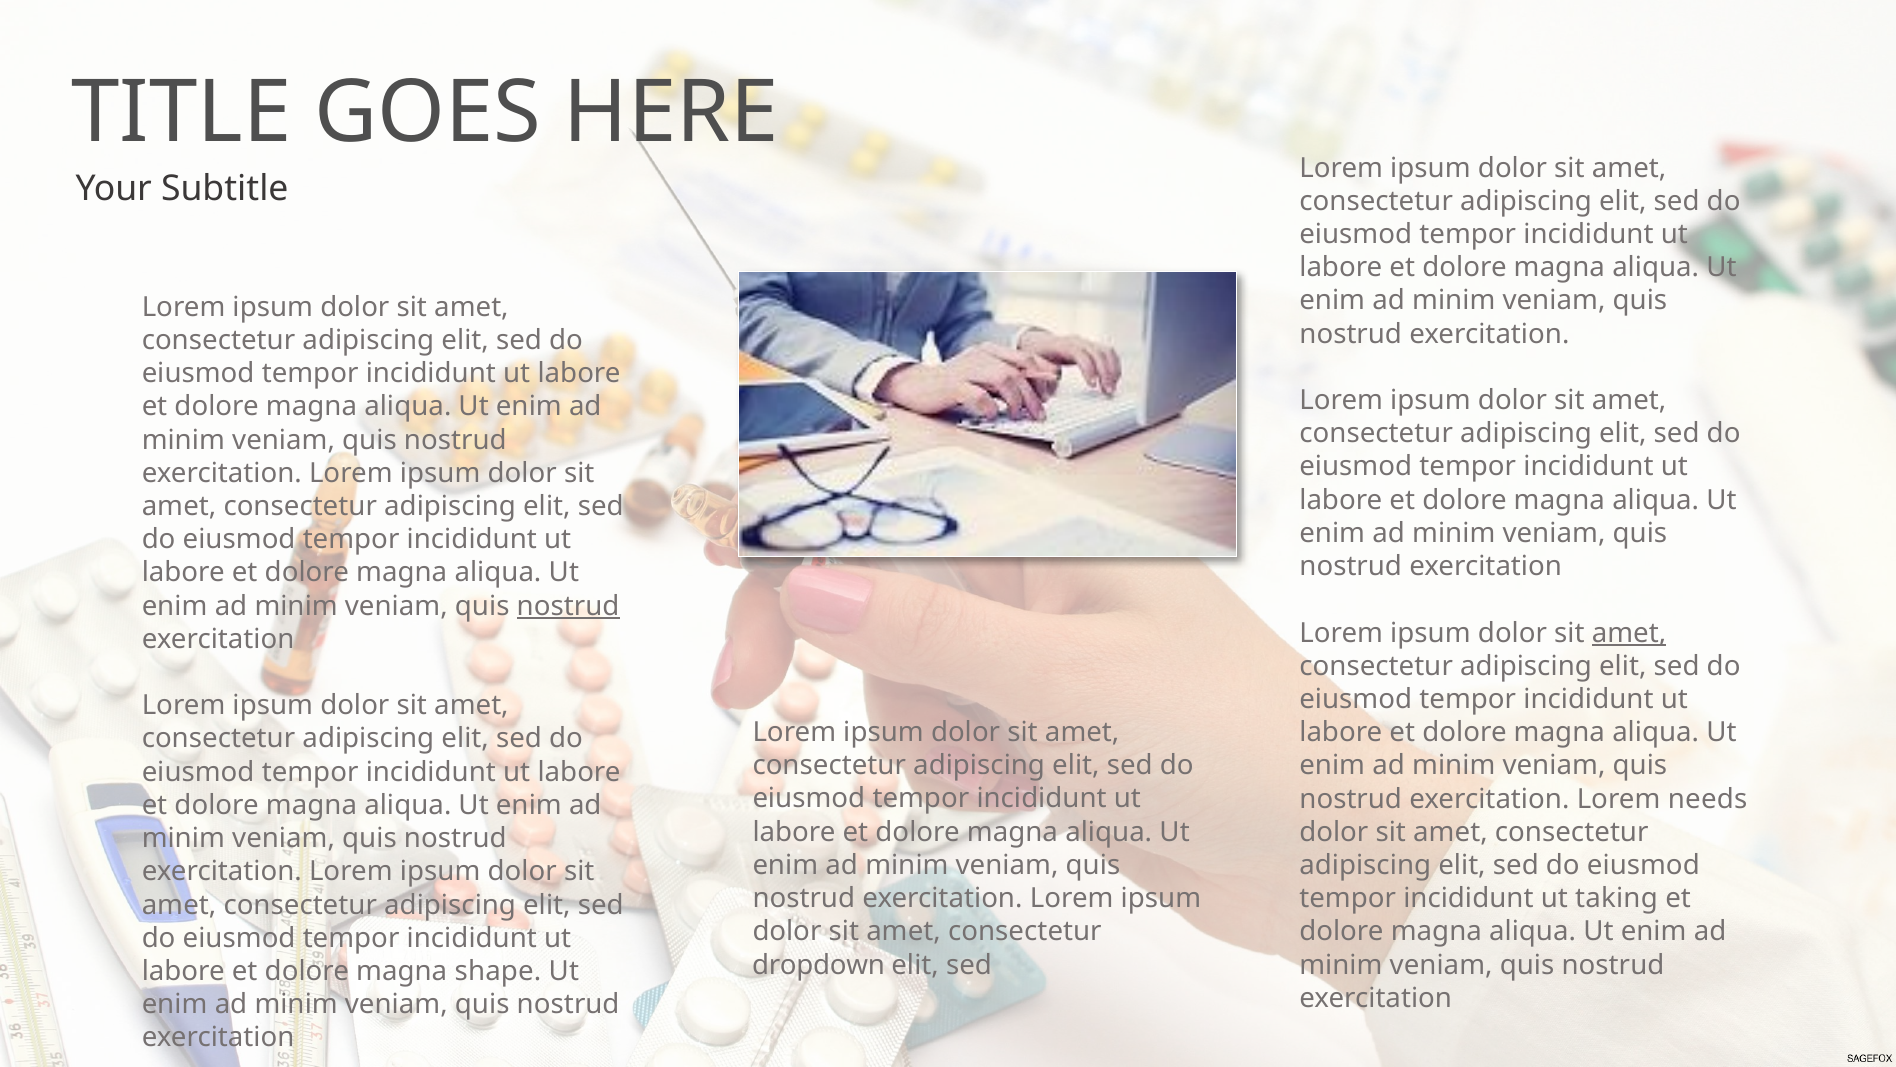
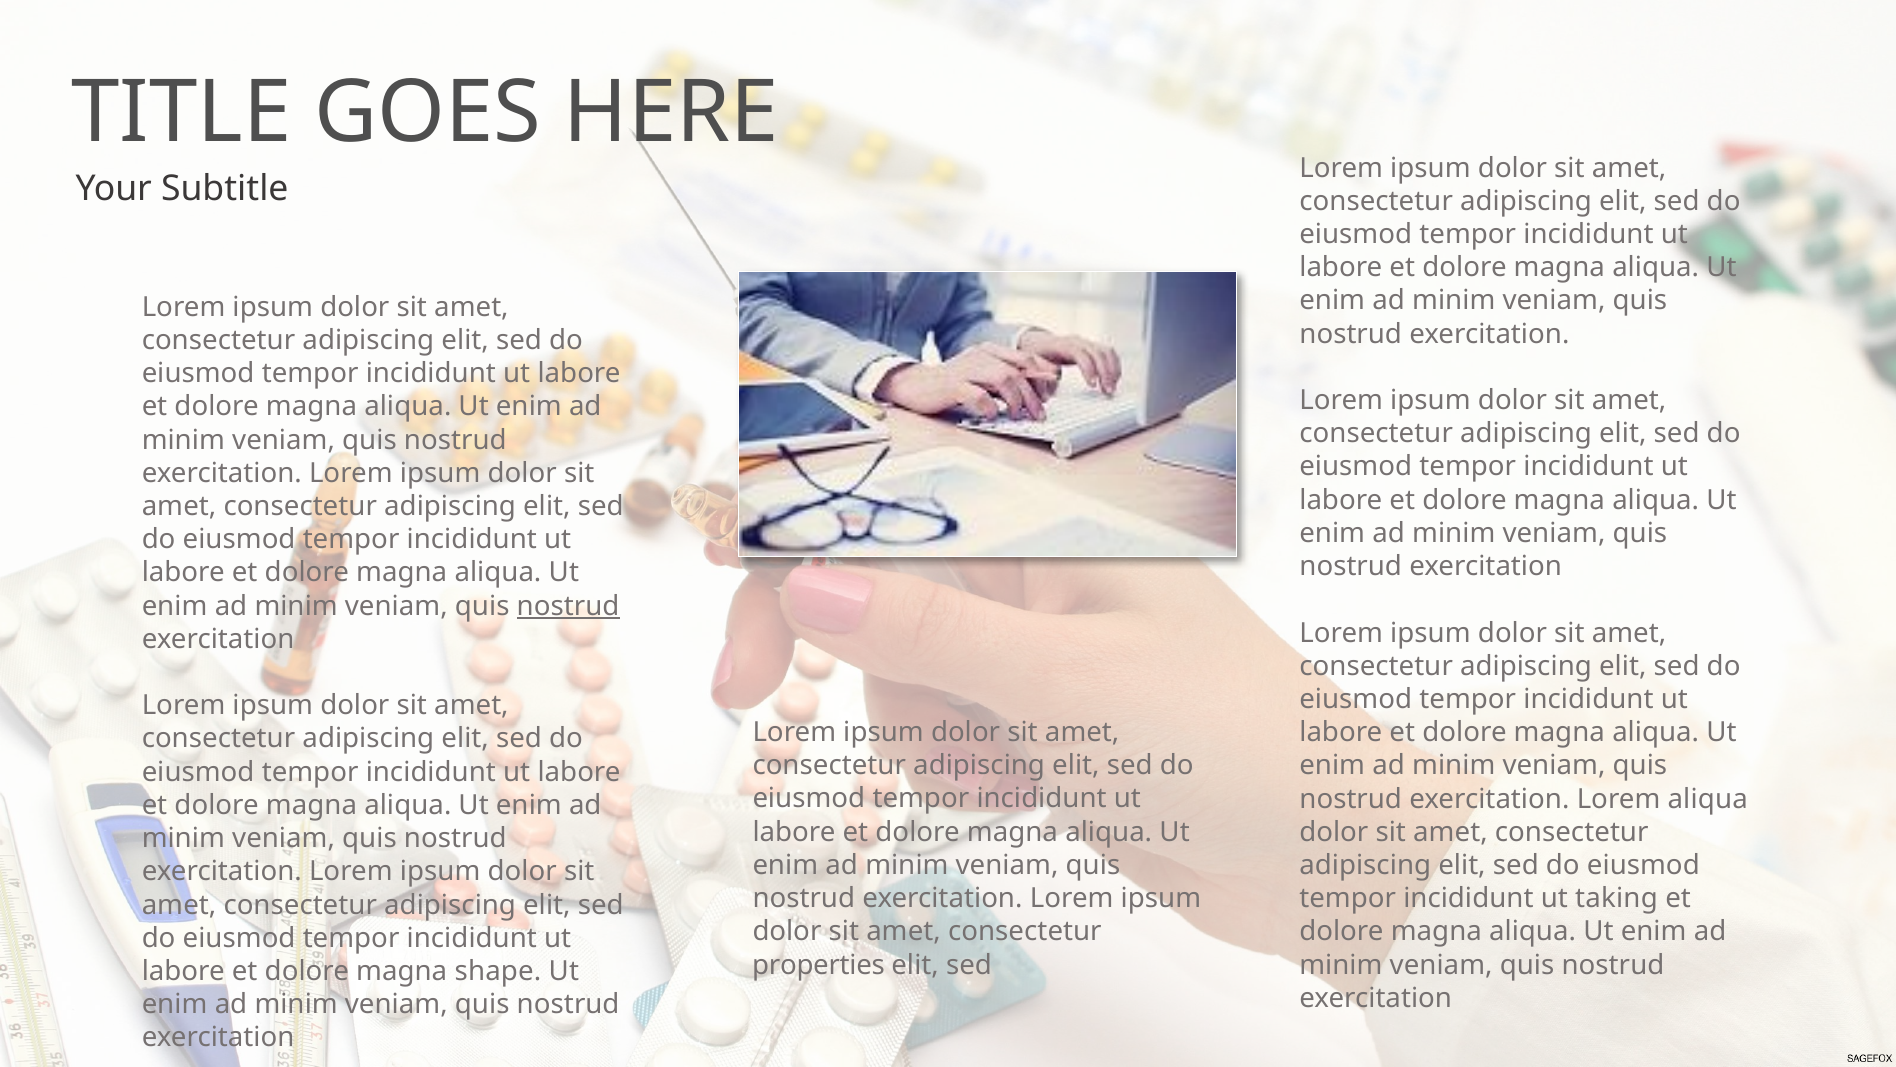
amet underline: present -> none (1629, 633)
Lorem needs: needs -> aliqua (1708, 799)
dropdown: dropdown -> properties (819, 964)
